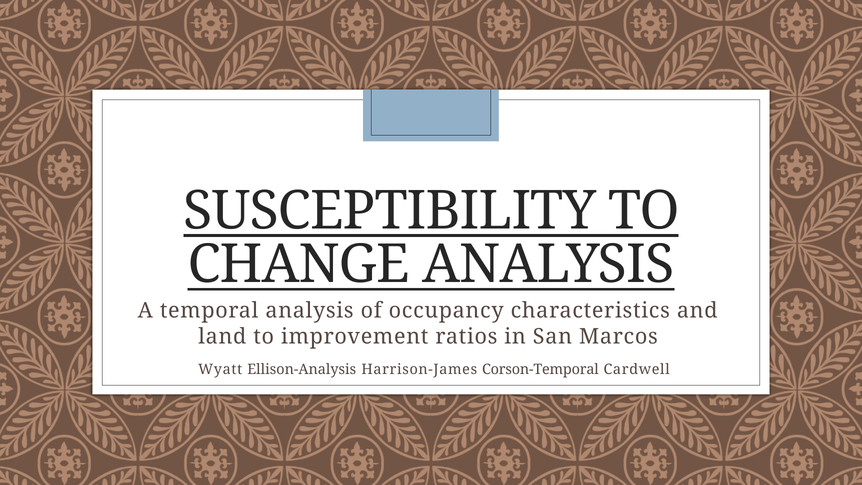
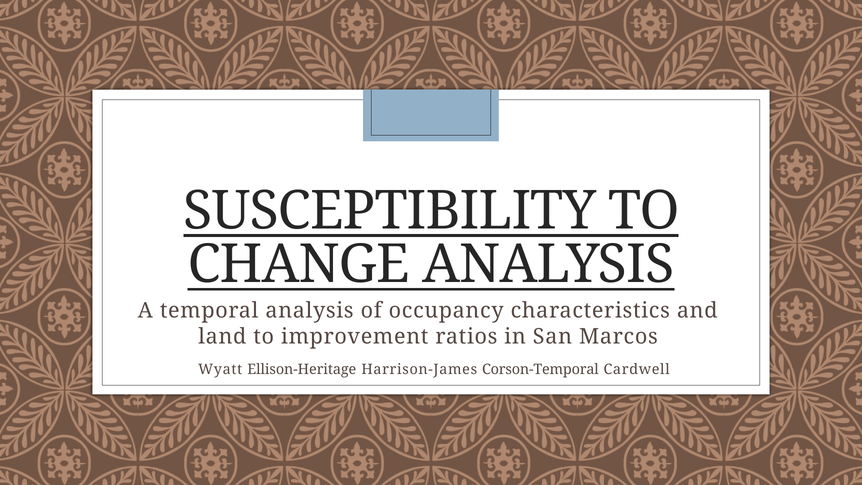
Ellison-Analysis: Ellison-Analysis -> Ellison-Heritage (302, 369)
